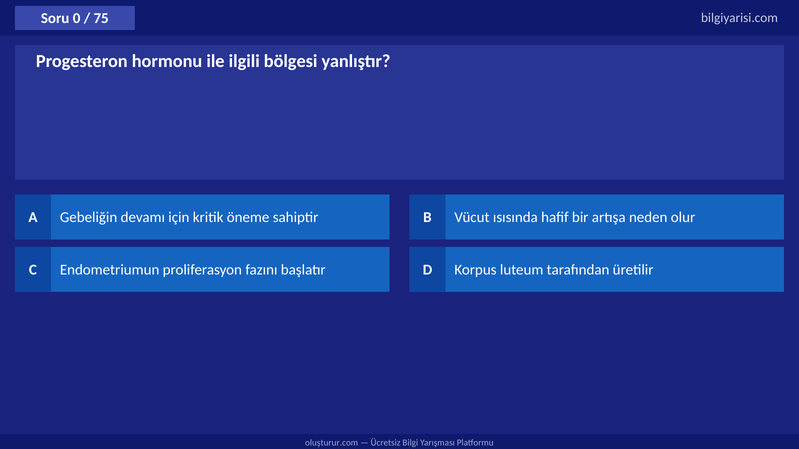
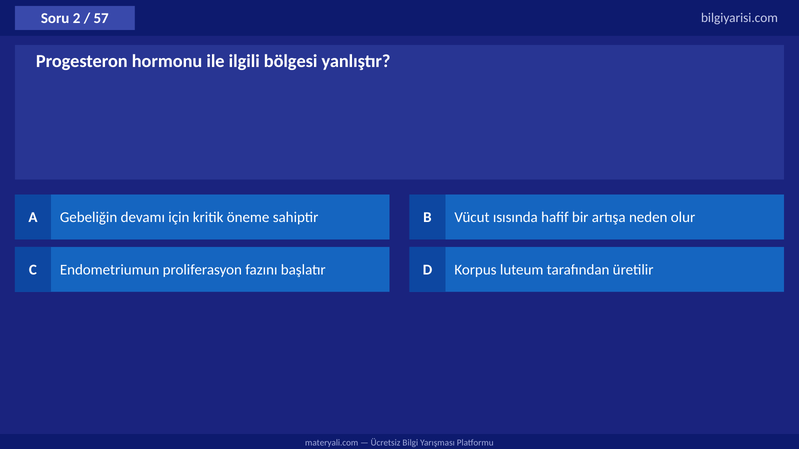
0: 0 -> 2 (77, 18)
75: 75 -> 57 (101, 18)
oluşturur.com: oluşturur.com -> materyali.com (332, 443)
